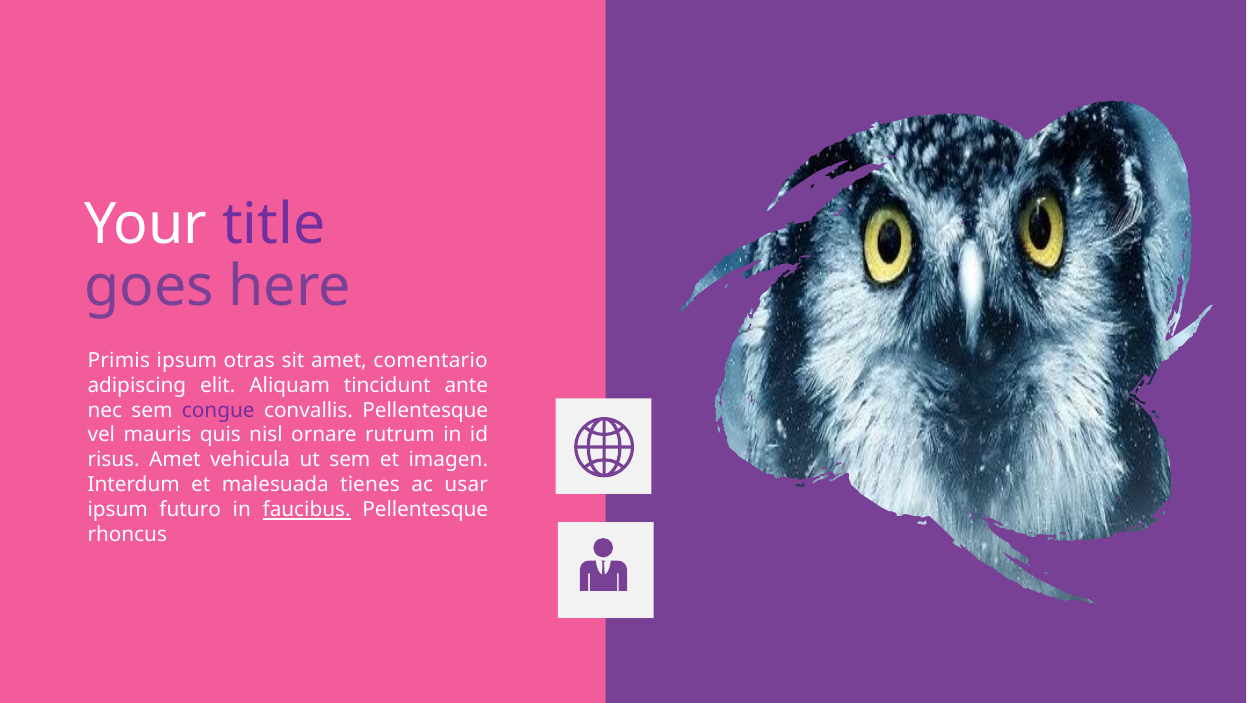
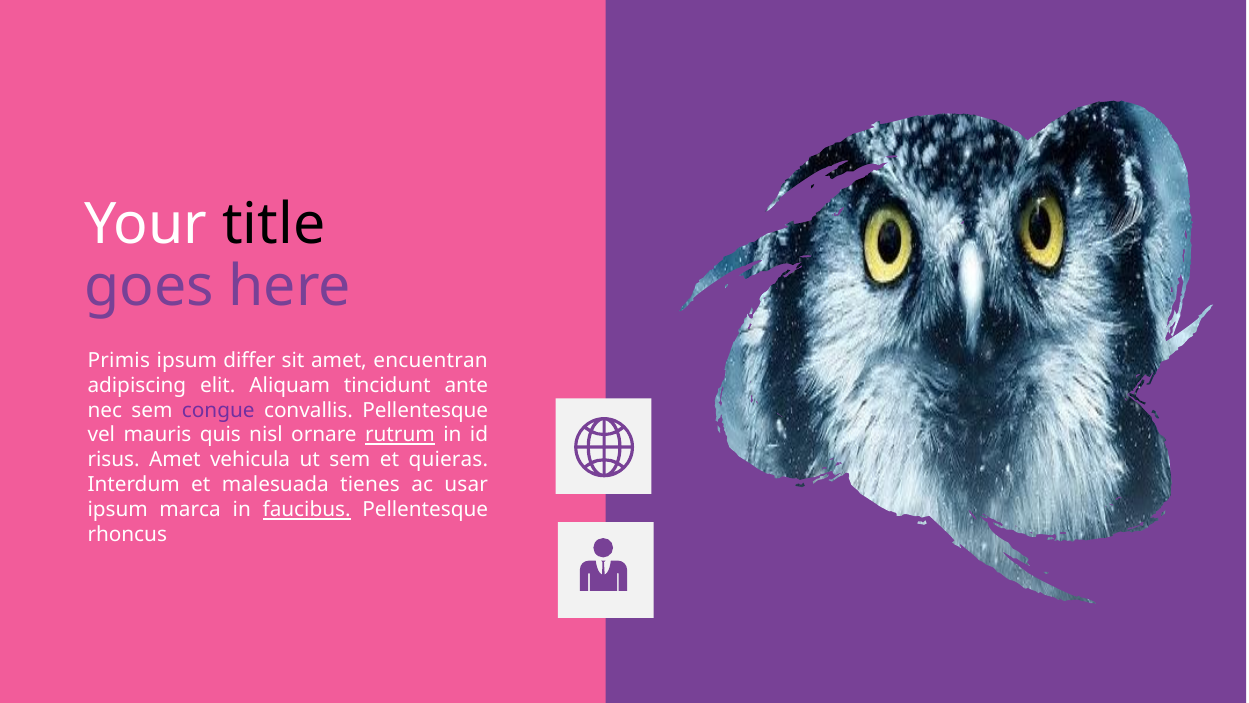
title colour: purple -> black (274, 225)
otras: otras -> differ (249, 360)
comentario: comentario -> encuentran (431, 360)
rutrum underline: none -> present (400, 435)
imagen: imagen -> quieras (448, 460)
futuro: futuro -> marca (190, 510)
